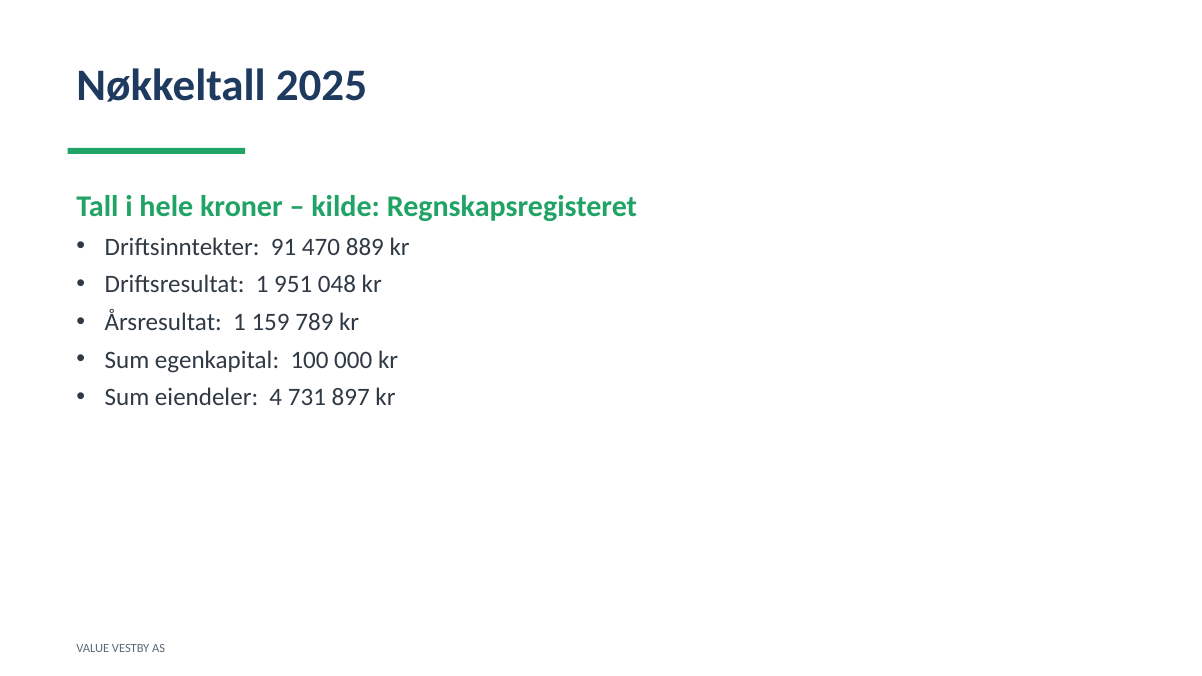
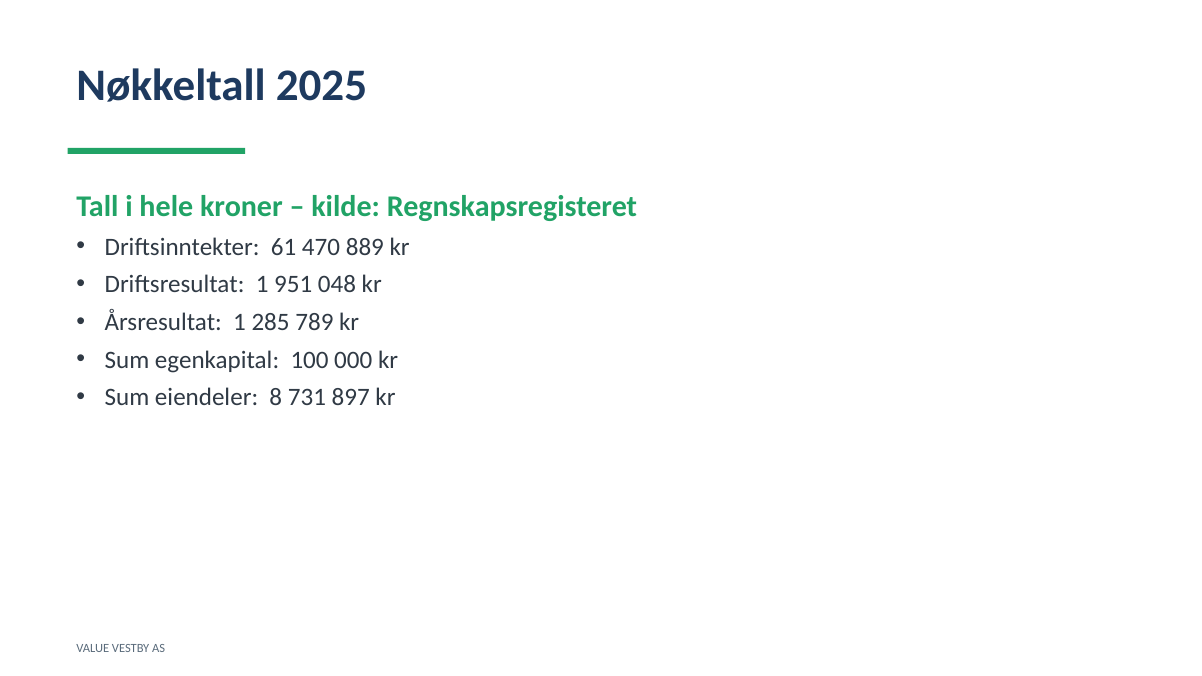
91: 91 -> 61 (284, 247)
159: 159 -> 285 (271, 322)
4: 4 -> 8 (276, 398)
